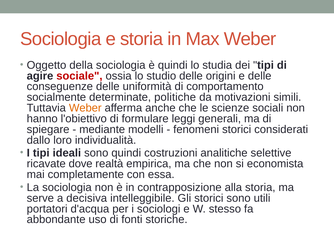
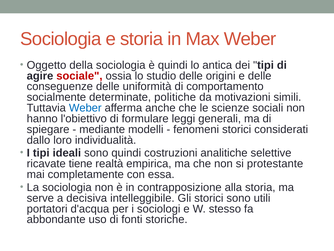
studia: studia -> antica (217, 65)
Weber colour: orange -> blue (85, 108)
dove: dove -> tiene (81, 163)
economista: economista -> protestante (275, 163)
